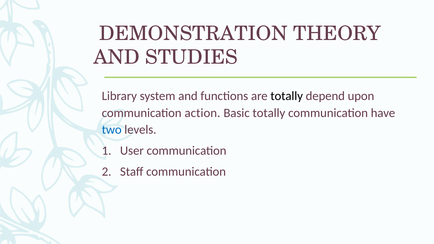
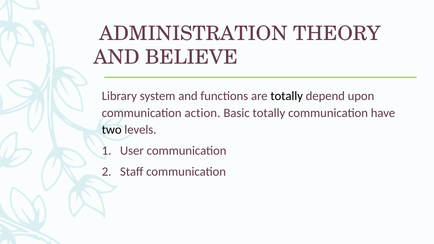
DEMONSTRATION: DEMONSTRATION -> ADMINISTRATION (193, 34)
STUDIES: STUDIES -> BELIEVE (191, 57)
two colour: blue -> black (112, 130)
